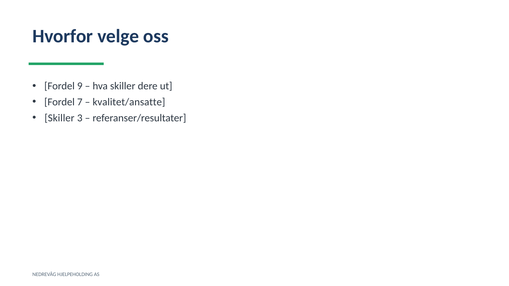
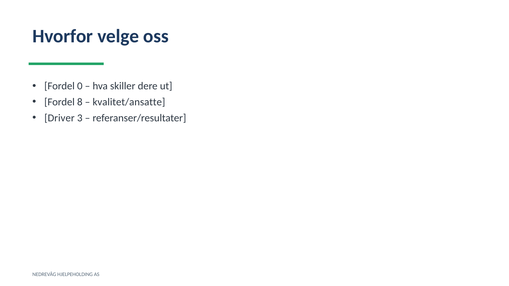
9: 9 -> 0 (80, 86)
7: 7 -> 8 (80, 102)
Skiller: Skiller -> Driver (59, 118)
